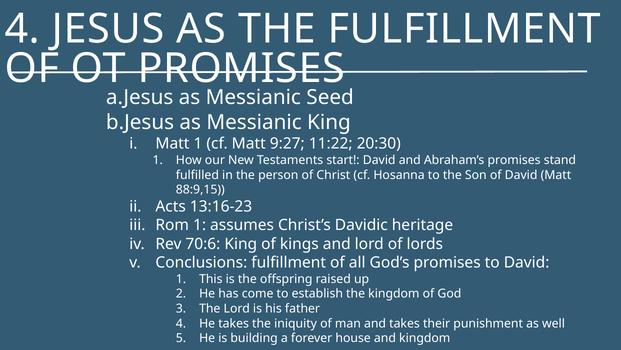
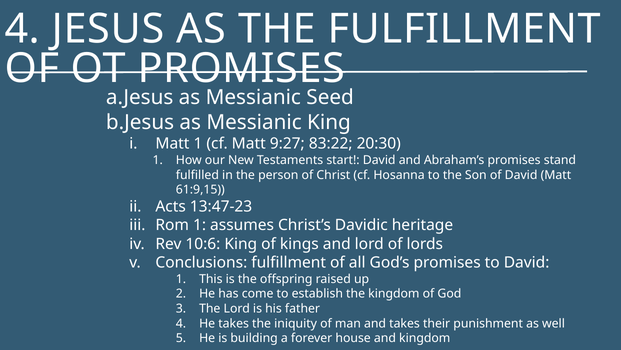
11:22: 11:22 -> 83:22 (331, 143)
88:9,15: 88:9,15 -> 61:9,15 (200, 189)
13:16-23: 13:16-23 -> 13:47-23 (221, 206)
70:6: 70:6 -> 10:6 (203, 244)
